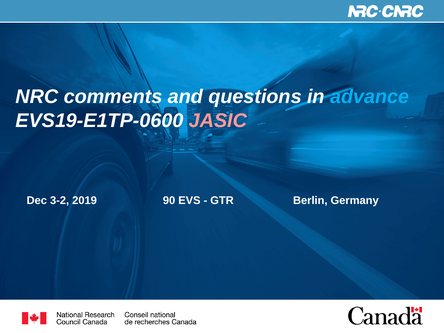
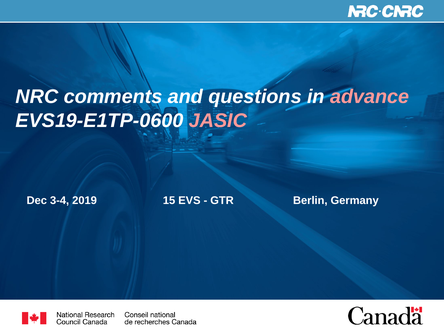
advance colour: light blue -> pink (370, 97)
3-2: 3-2 -> 3-4 (60, 201)
90: 90 -> 15 (169, 201)
